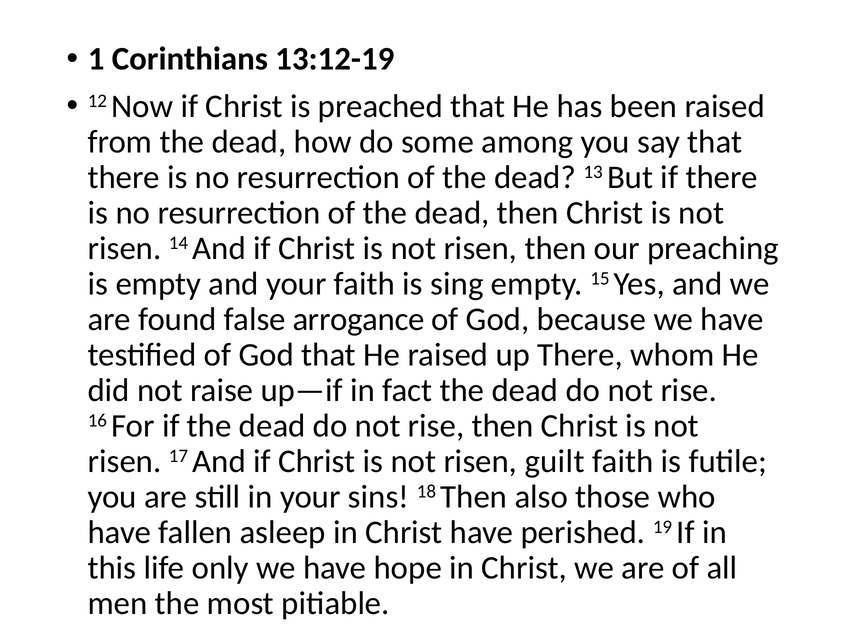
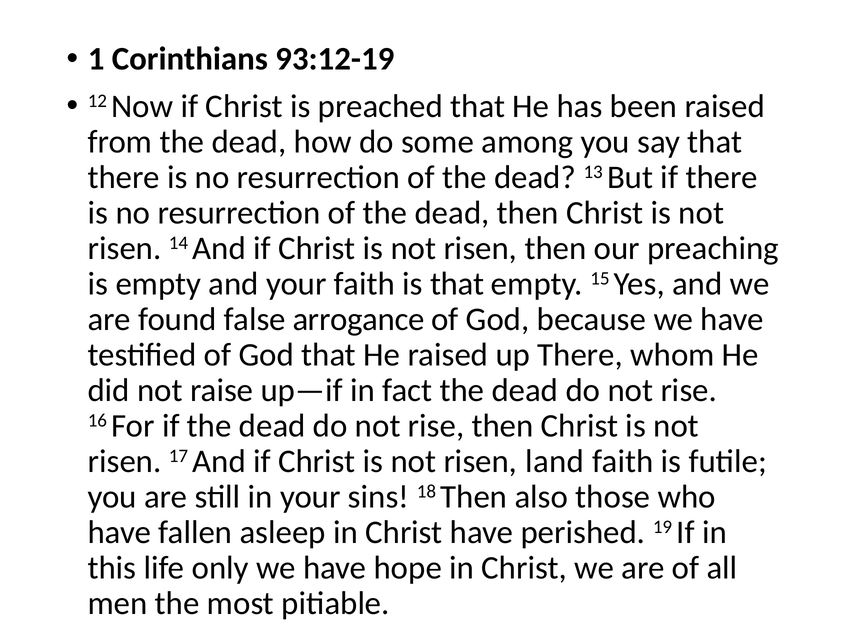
13:12-19: 13:12-19 -> 93:12-19 (335, 59)
is sing: sing -> that (457, 283)
guilt: guilt -> land (555, 461)
